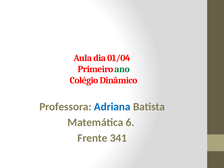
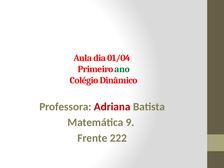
Adriana colour: blue -> red (112, 107)
6: 6 -> 9 (130, 122)
341: 341 -> 222 (118, 138)
